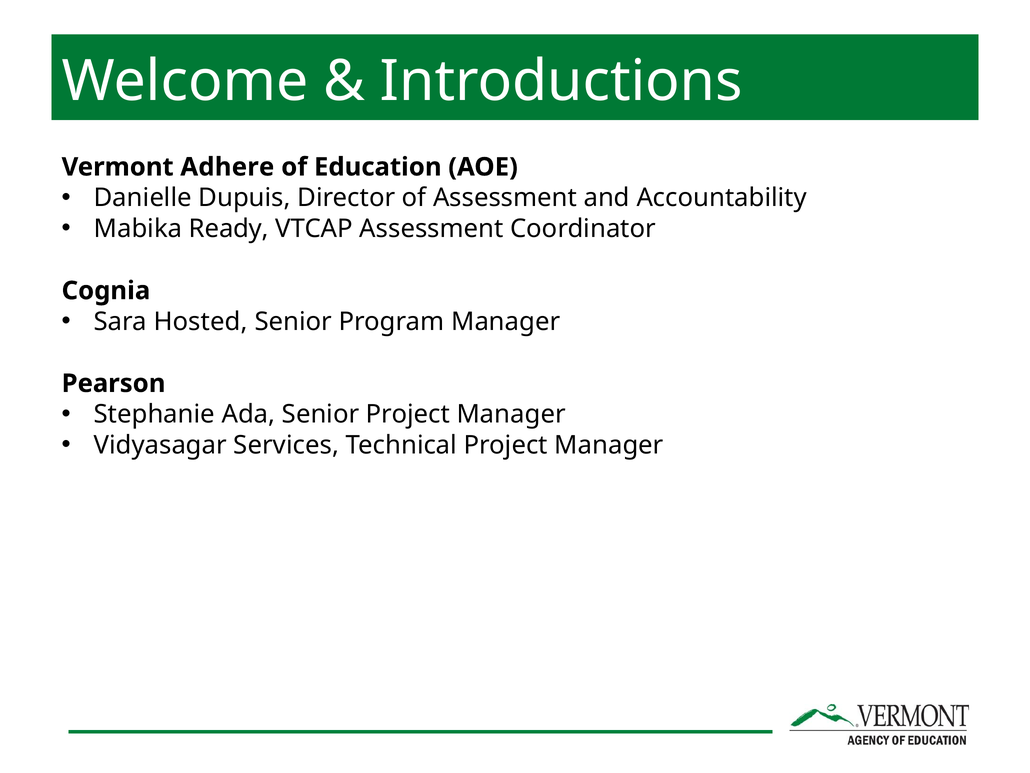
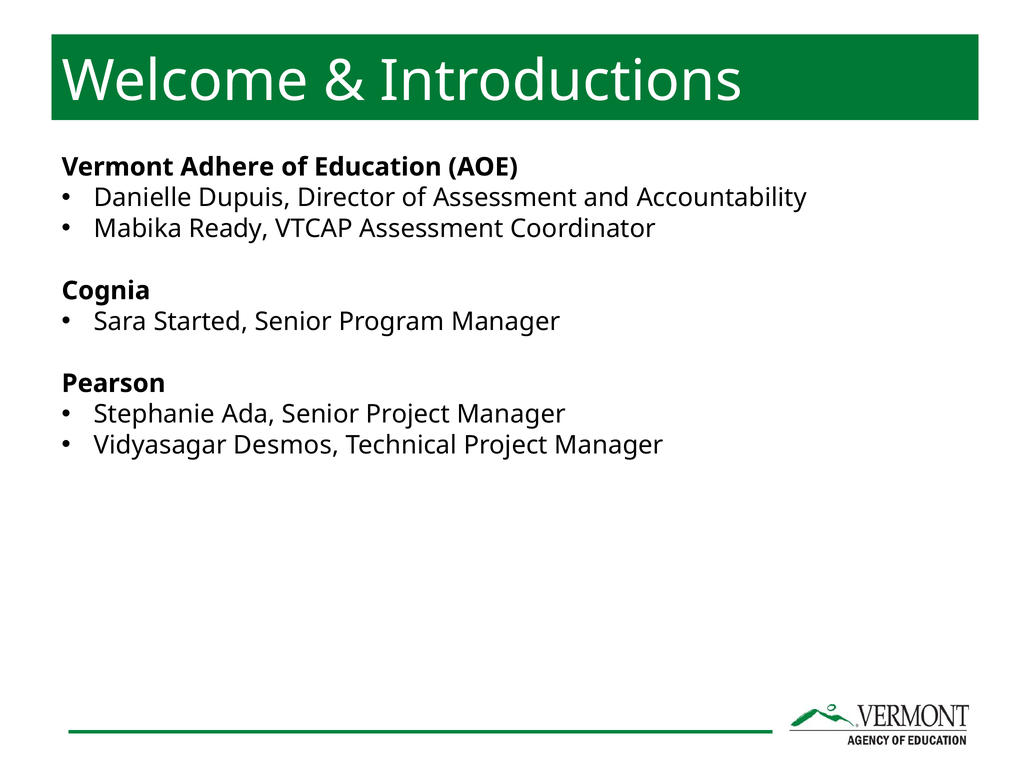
Hosted: Hosted -> Started (201, 321)
Services: Services -> Desmos (286, 445)
